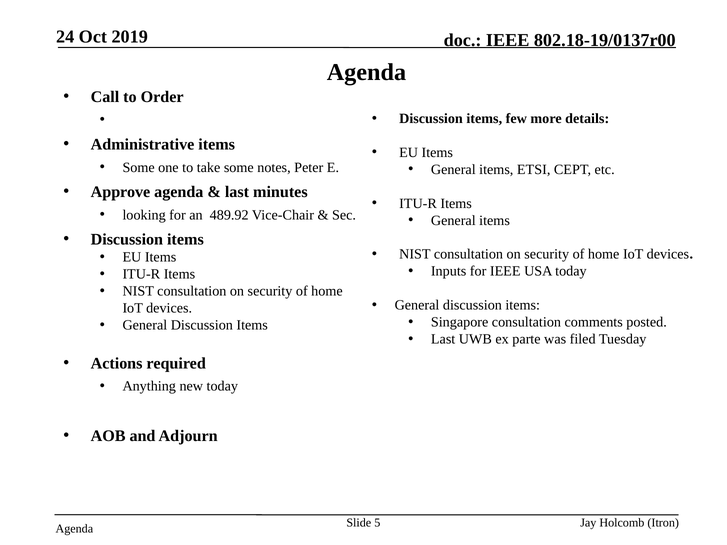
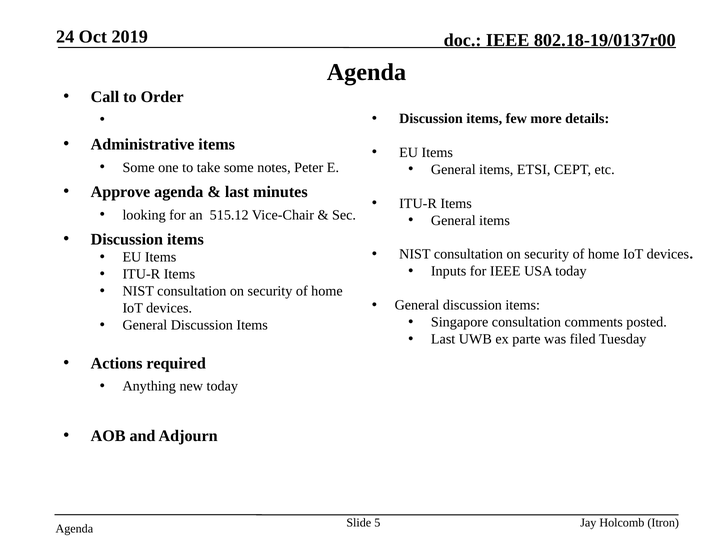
489.92: 489.92 -> 515.12 (229, 215)
